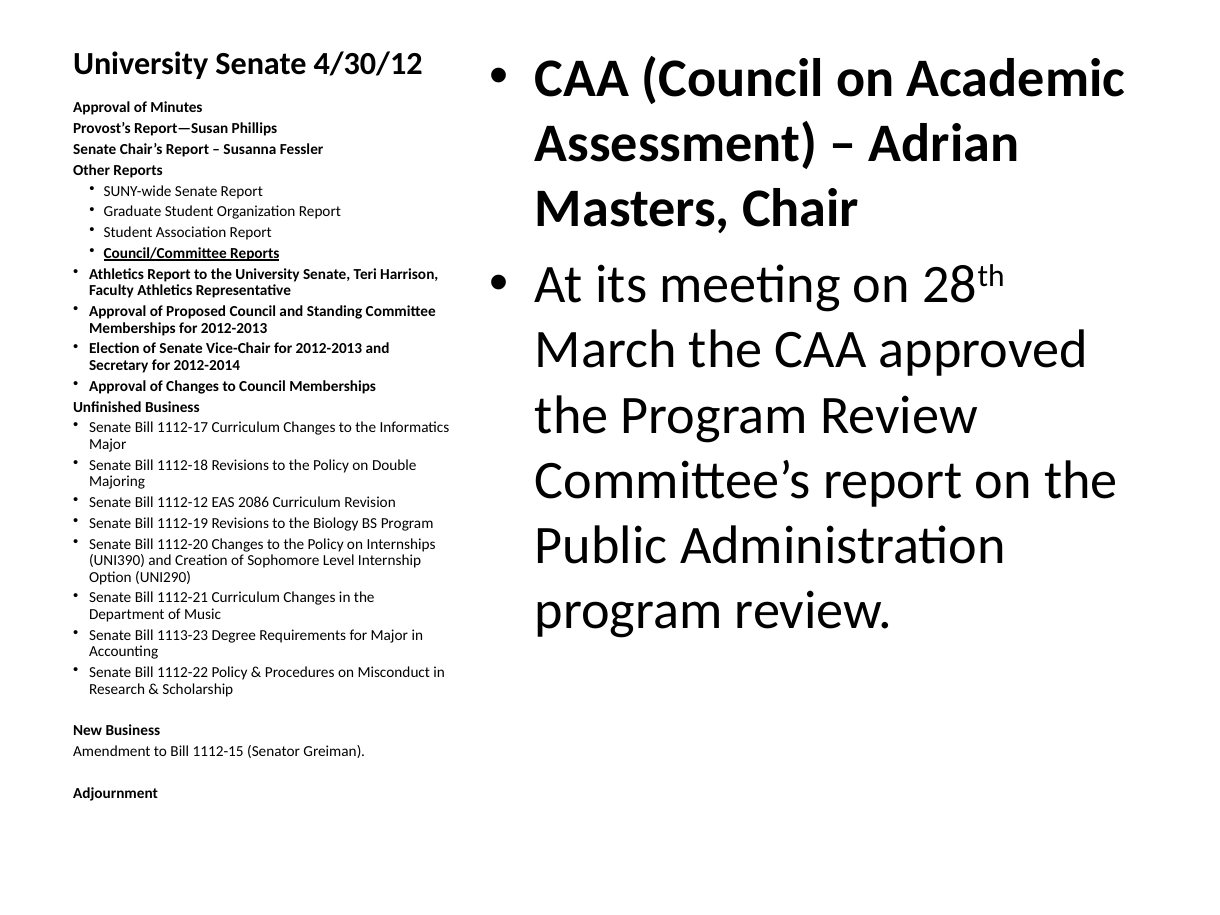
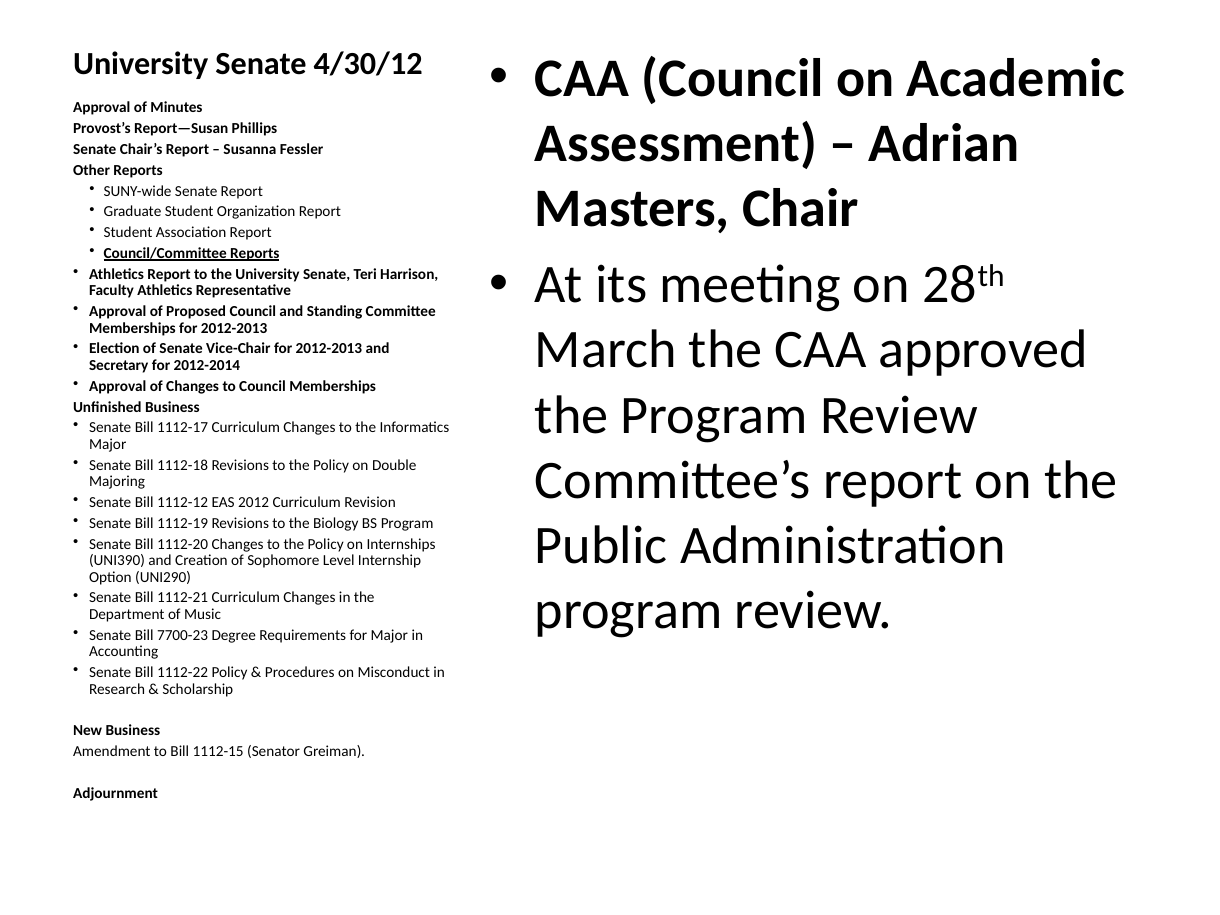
2086: 2086 -> 2012 (254, 502)
1113-23: 1113-23 -> 7700-23 (183, 635)
